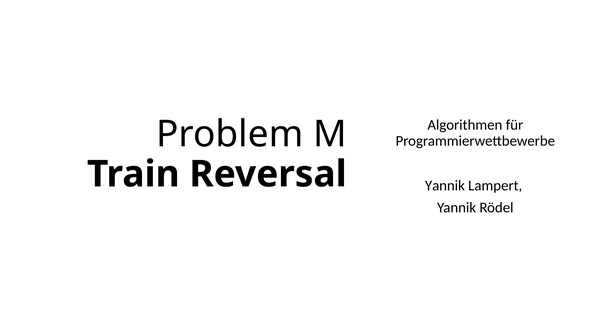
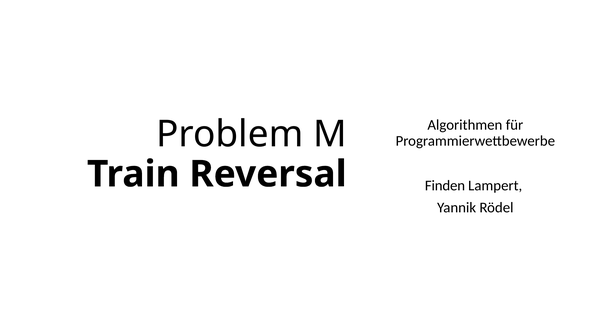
Yannik: Yannik -> Finden (445, 185)
